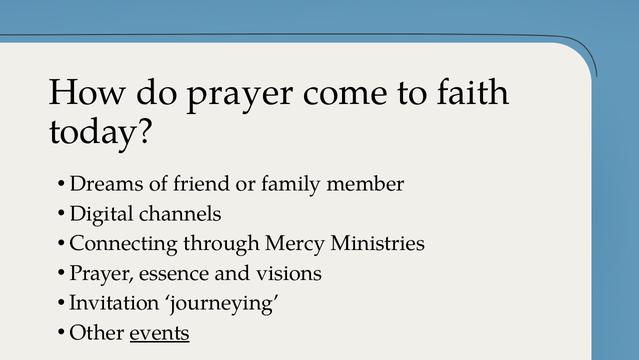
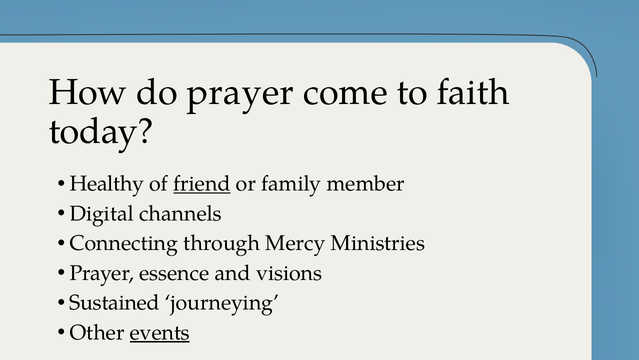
Dreams: Dreams -> Healthy (107, 184)
friend underline: none -> present (202, 184)
Invitation: Invitation -> Sustained (115, 302)
